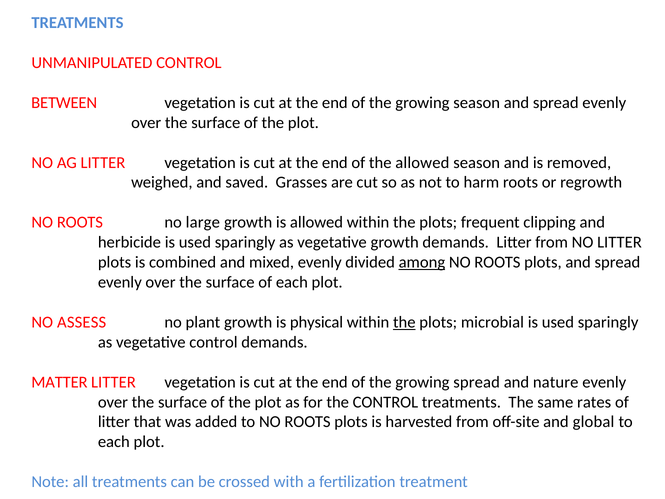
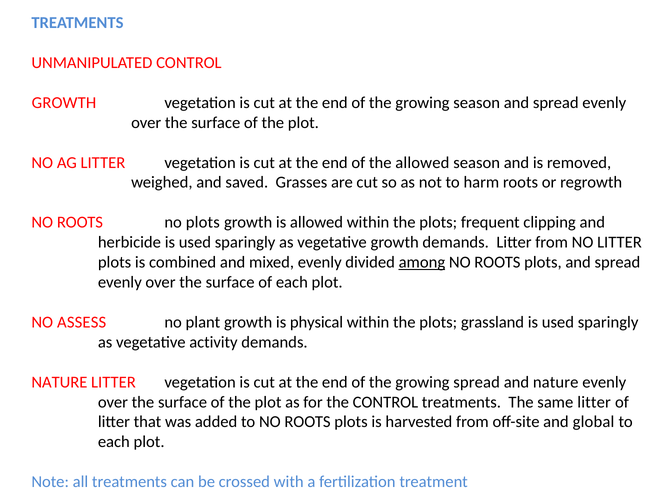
BETWEEN: BETWEEN -> GROWTH (64, 103)
no large: large -> plots (203, 222)
the underline: present -> none (404, 322)
microbial: microbial -> grassland (492, 322)
vegetative control: control -> activity (213, 342)
MATTER: MATTER -> NATURE (59, 382)
same rates: rates -> litter (594, 402)
